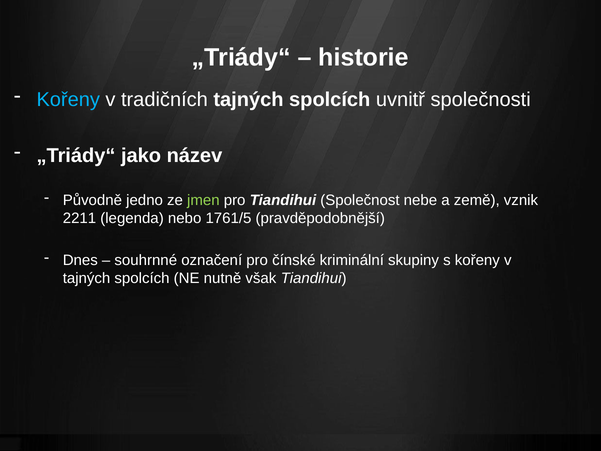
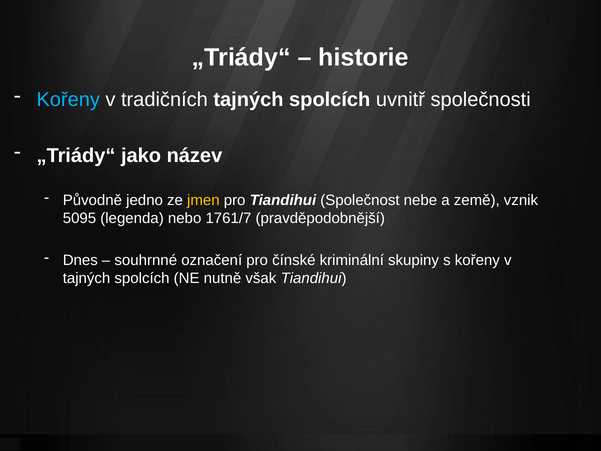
jmen colour: light green -> yellow (203, 200)
2211: 2211 -> 5095 (79, 218)
1761/5: 1761/5 -> 1761/7 (228, 218)
